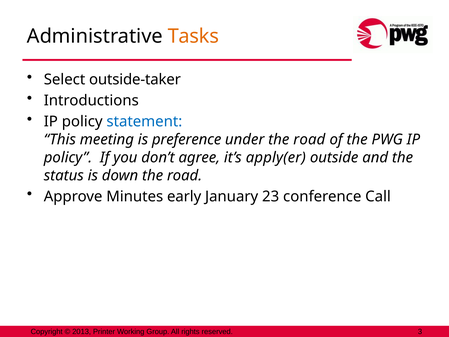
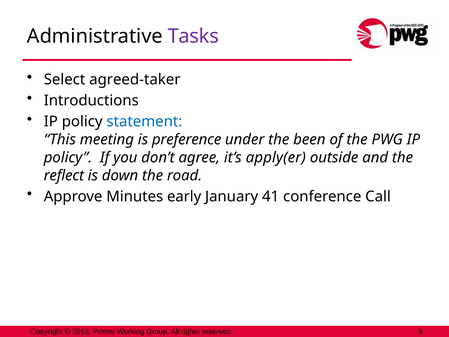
Tasks colour: orange -> purple (193, 36)
outside-taker: outside-taker -> agreed-taker (135, 80)
under the road: road -> been (309, 139)
status: status -> reflect (64, 175)
23: 23 -> 41 (271, 196)
